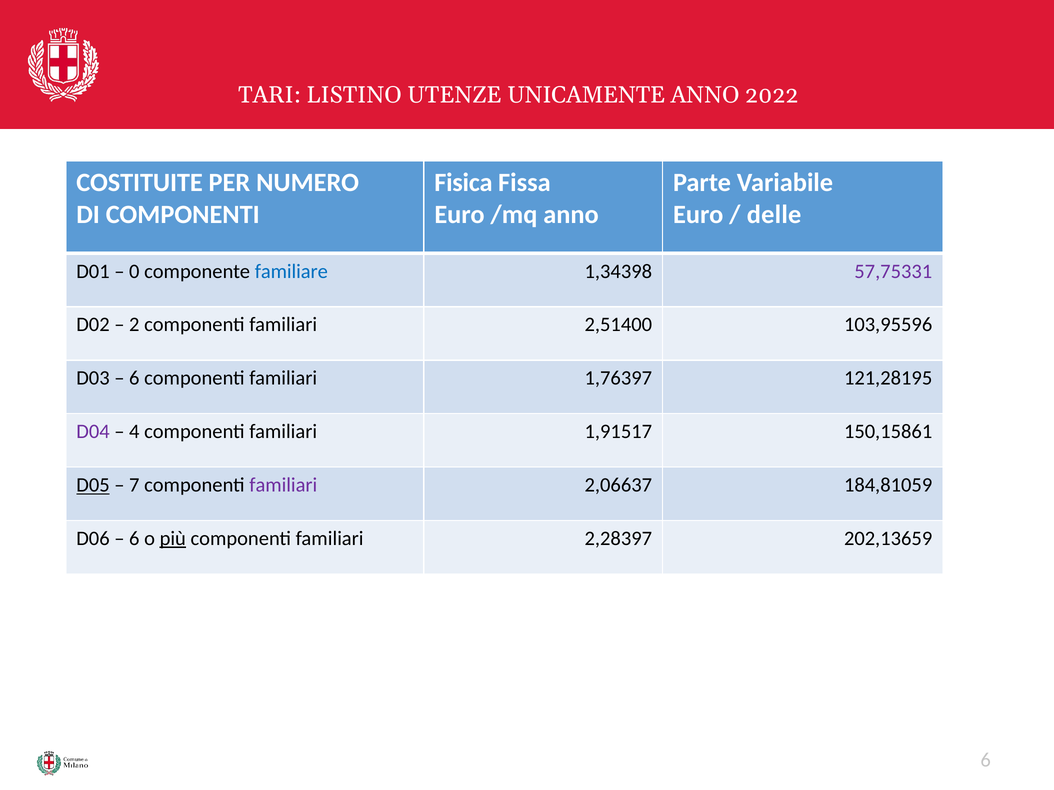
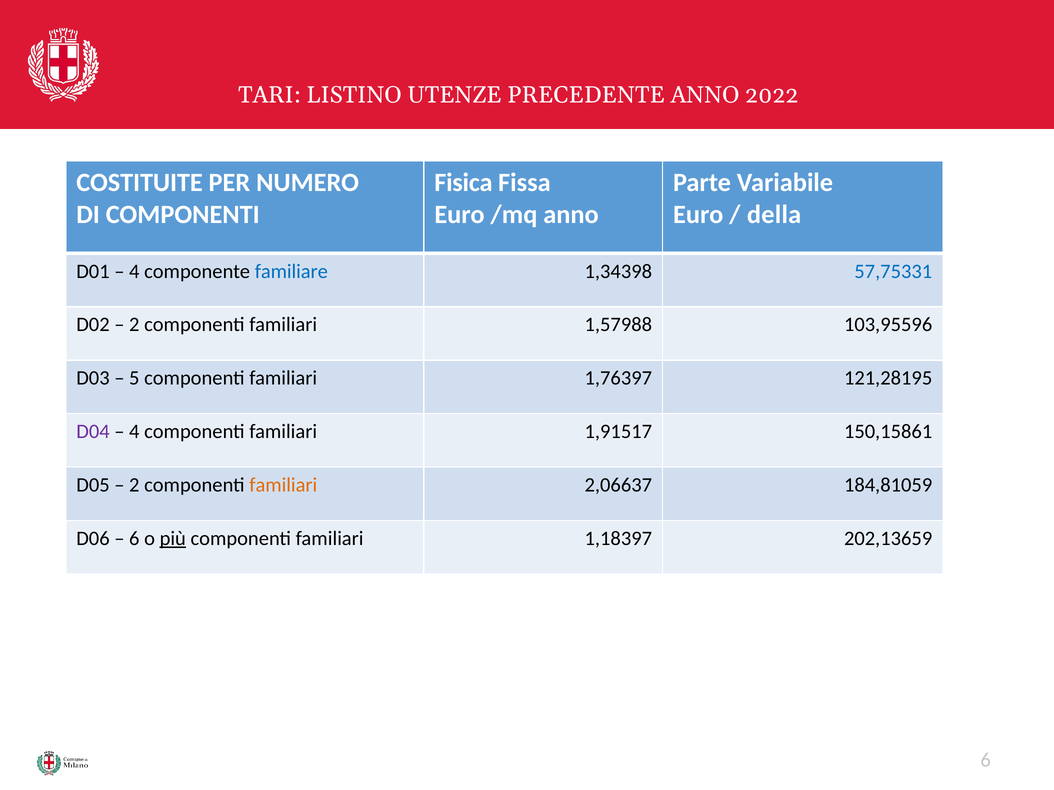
UNICAMENTE: UNICAMENTE -> PRECEDENTE (586, 95)
delle: delle -> della (774, 215)
0: 0 -> 4 (134, 271)
57,75331 colour: purple -> blue (893, 271)
2,51400: 2,51400 -> 1,57988 (618, 325)
6: 6 -> 5 (134, 378)
D05 underline: present -> none (93, 485)
7: 7 -> 2 (134, 485)
familiari colour: purple -> orange (283, 485)
2,28397: 2,28397 -> 1,18397 (618, 539)
